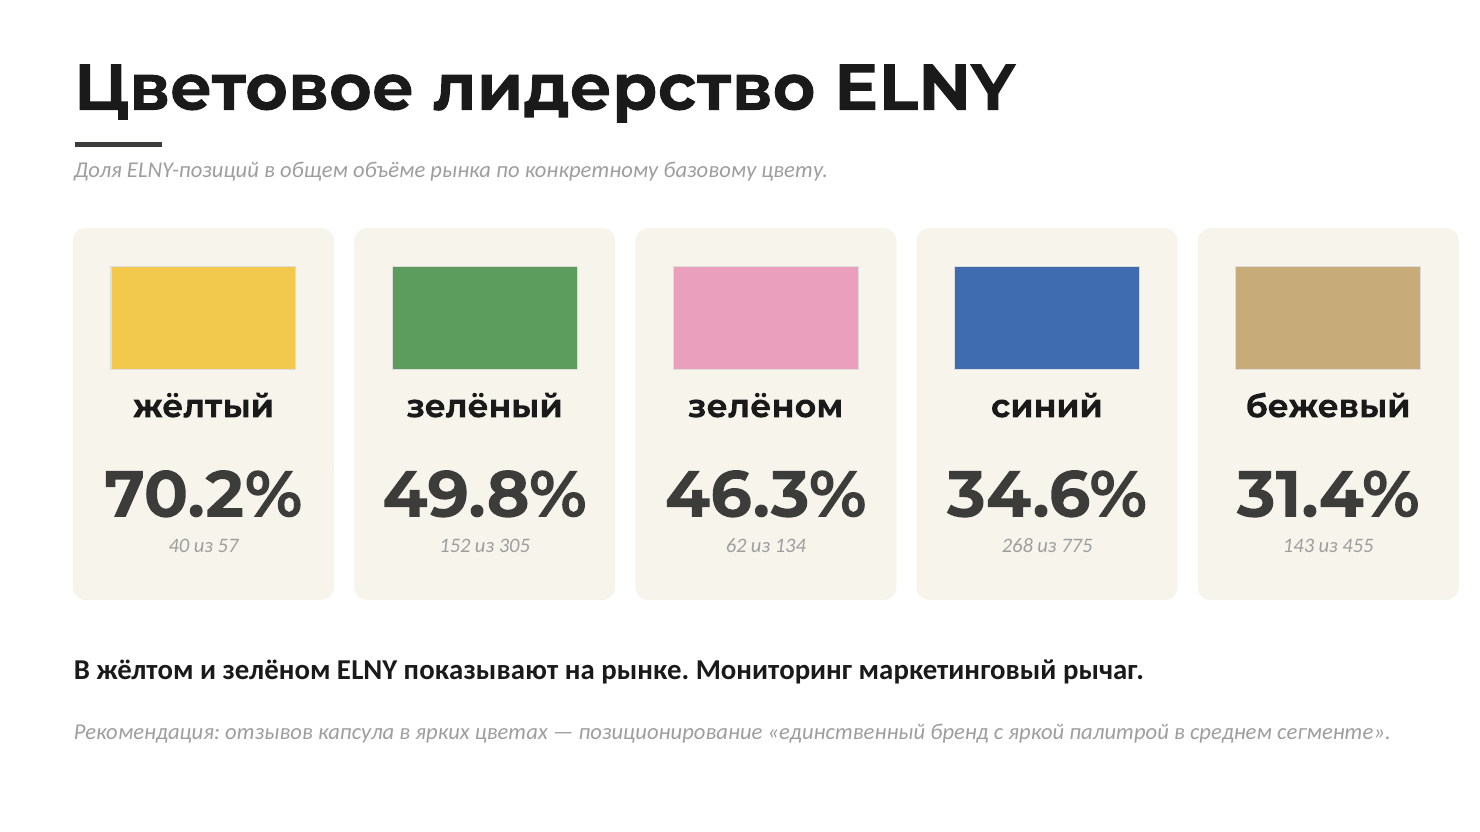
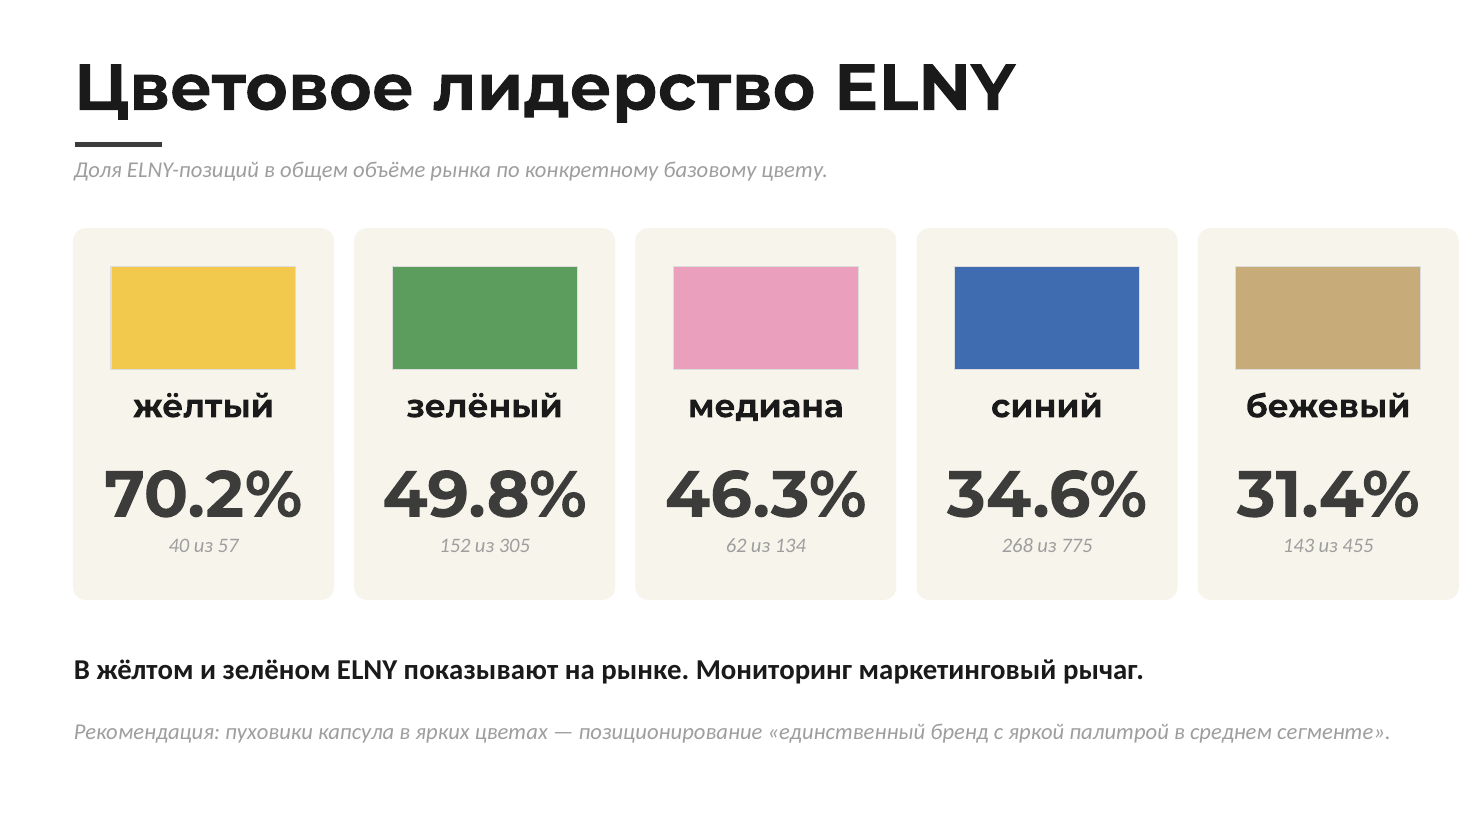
зелёном: зелёном -> медиана (766, 407)
отзывов: отзывов -> пуховики (269, 733)
